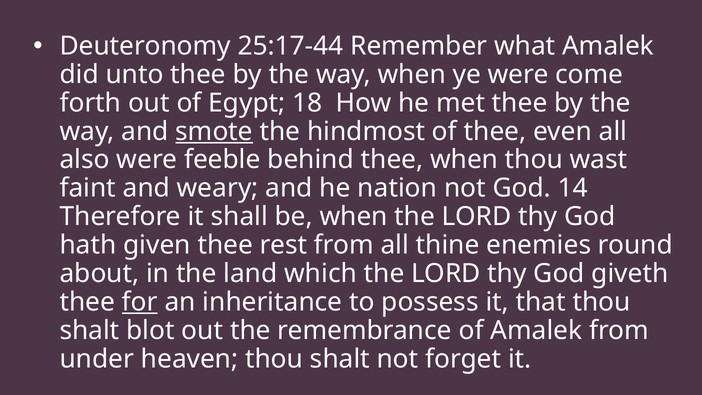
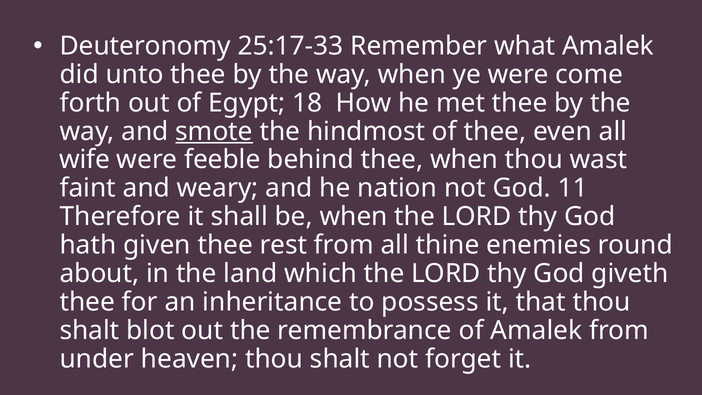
25:17-44: 25:17-44 -> 25:17-33 (290, 46)
also: also -> wife (85, 160)
14: 14 -> 11 (573, 188)
for underline: present -> none (140, 302)
